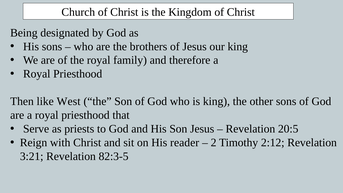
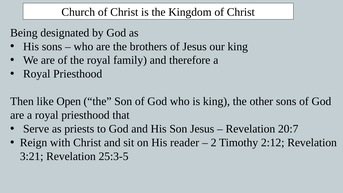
West: West -> Open (69, 101)
20:5: 20:5 -> 20:7 (288, 129)
82:3-5: 82:3-5 -> 25:3-5 (114, 156)
